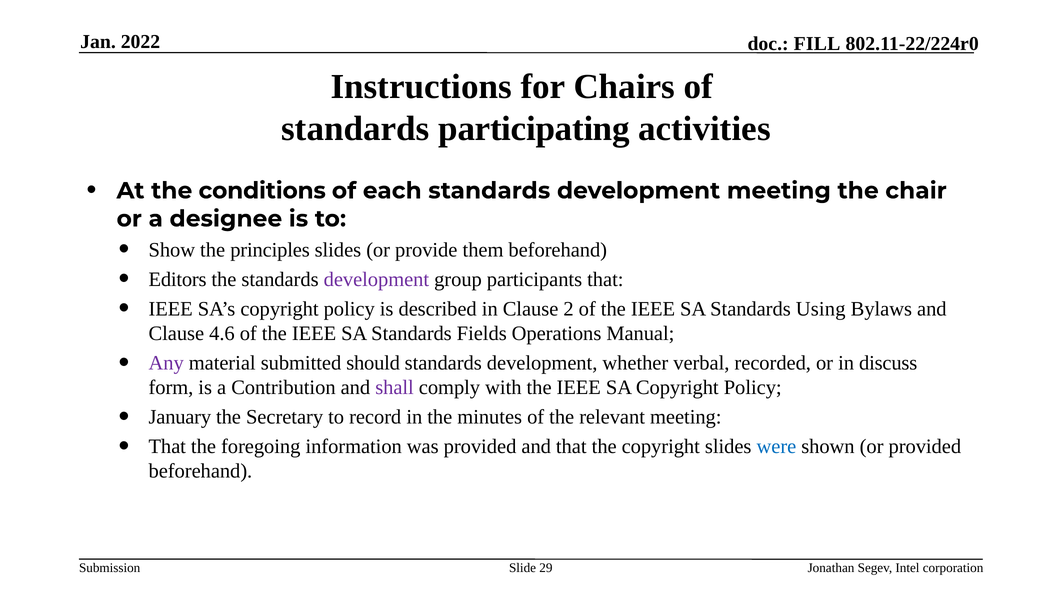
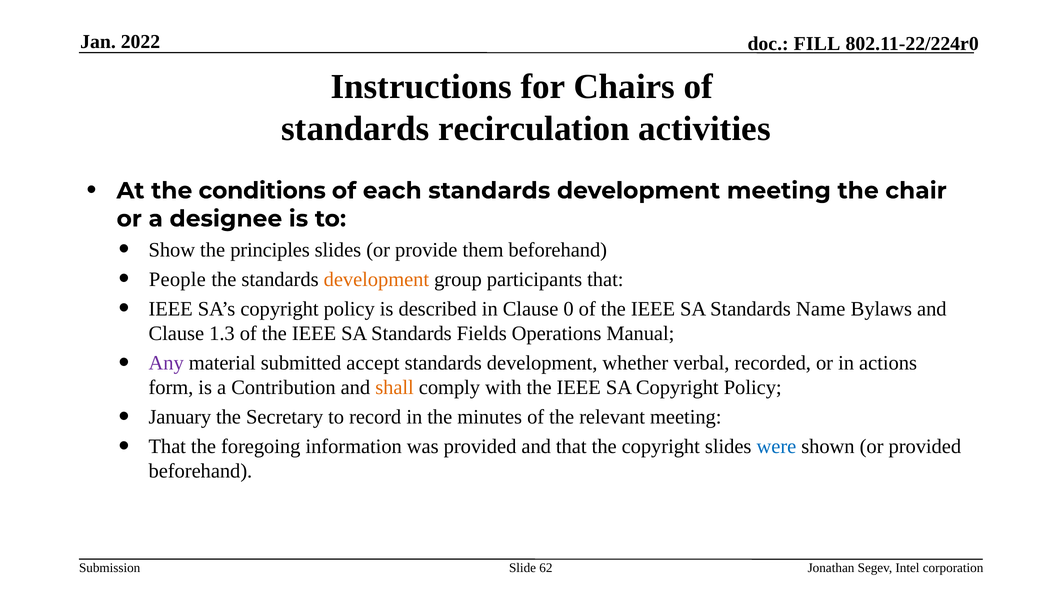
participating: participating -> recirculation (534, 129)
Editors: Editors -> People (177, 279)
development colour: purple -> orange (376, 279)
2: 2 -> 0 (569, 309)
Using: Using -> Name (821, 309)
4.6: 4.6 -> 1.3 (222, 334)
should: should -> accept (373, 363)
discuss: discuss -> actions (888, 363)
shall colour: purple -> orange (395, 388)
29: 29 -> 62 (546, 568)
